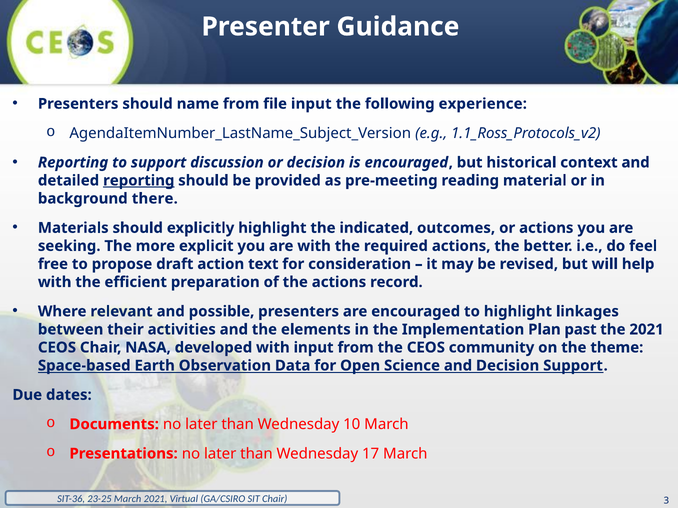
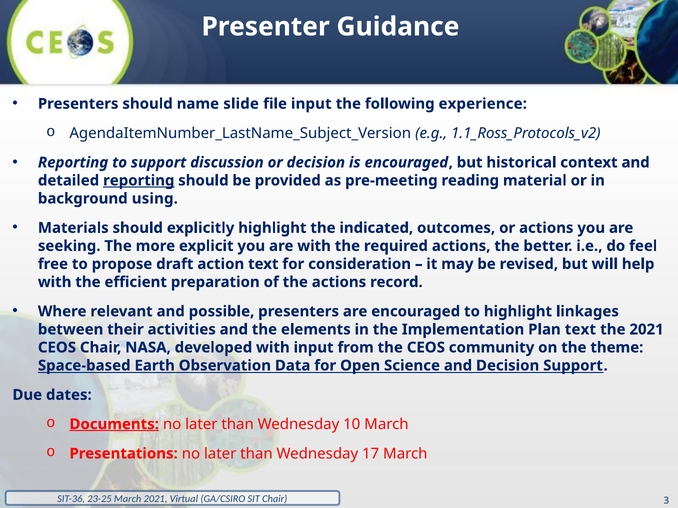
name from: from -> slide (241, 104)
there: there -> using (155, 199)
Plan past: past -> text (580, 330)
Documents underline: none -> present (114, 425)
